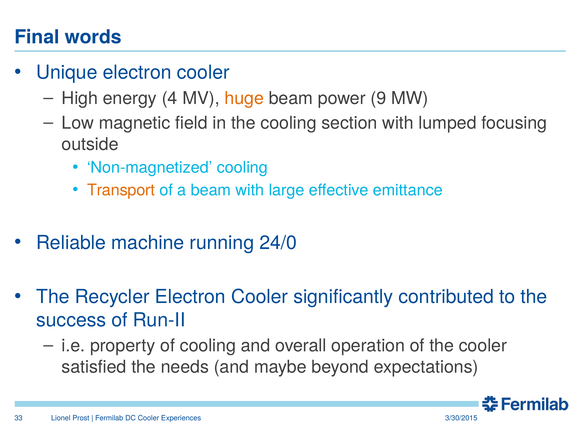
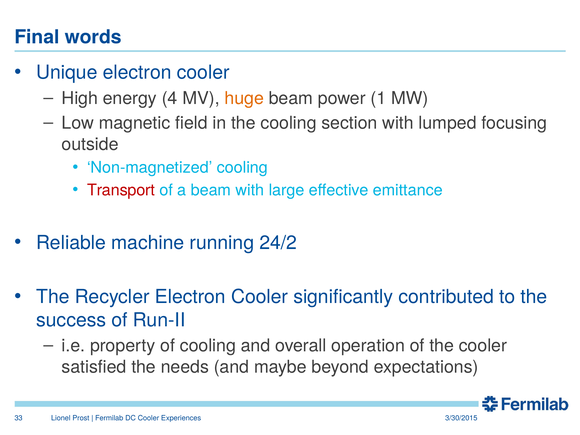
9: 9 -> 1 (378, 98)
Transport colour: orange -> red (121, 190)
24/0: 24/0 -> 24/2 (278, 243)
